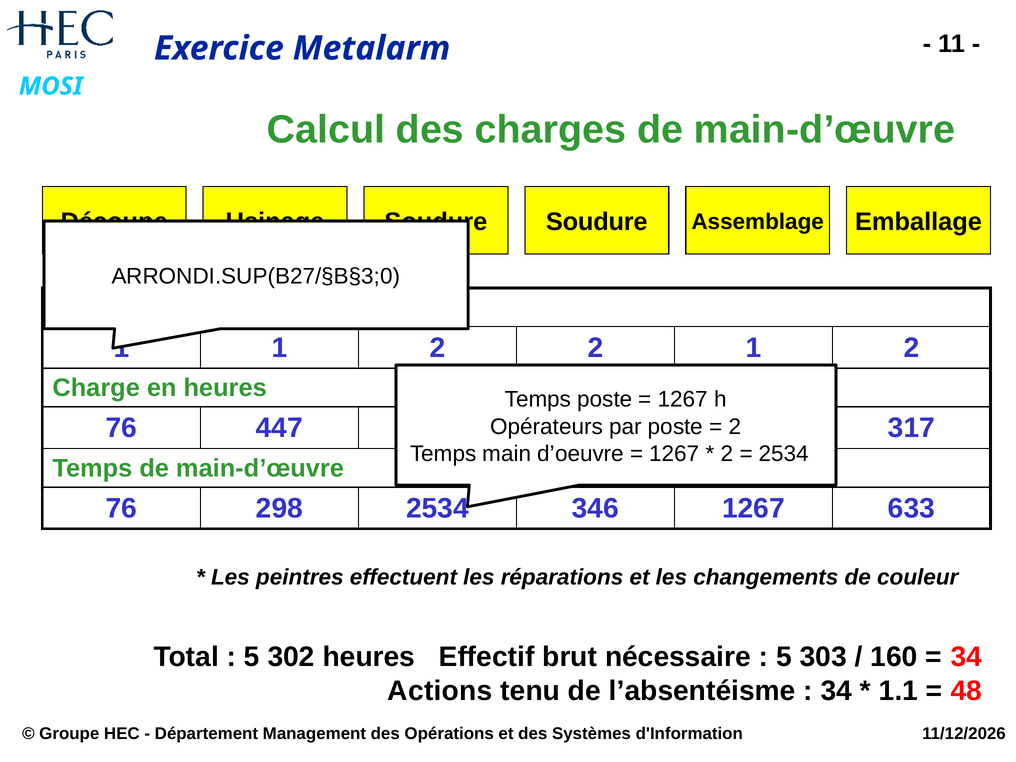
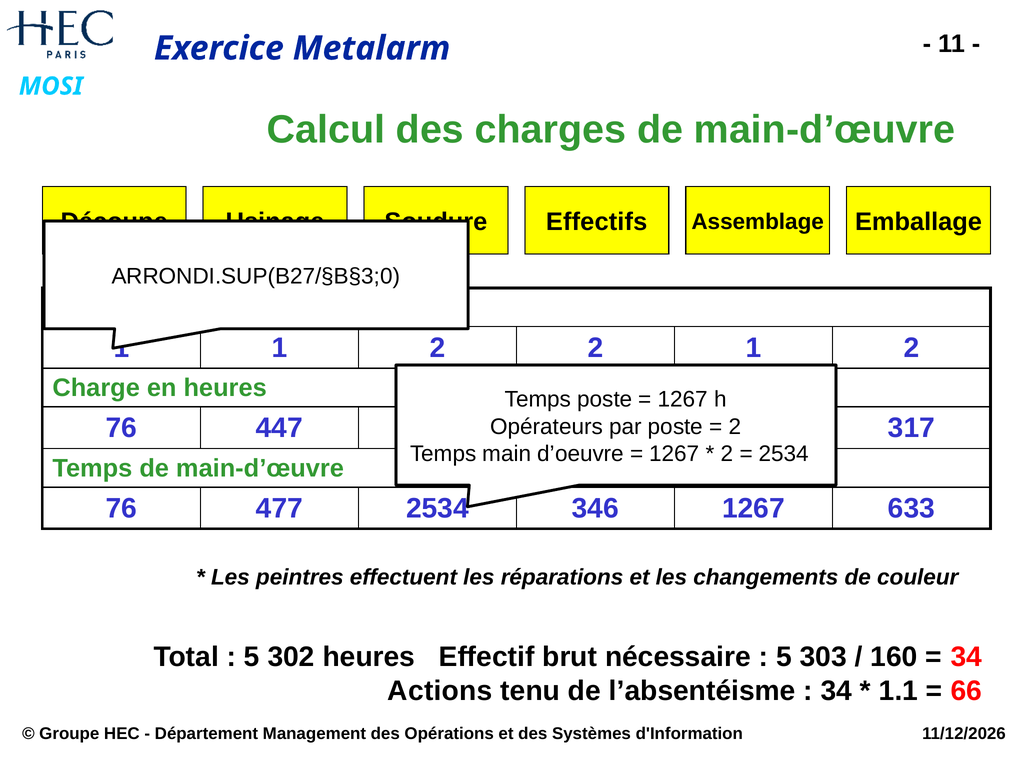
Soudure: Soudure -> Effectifs (597, 222)
298: 298 -> 477 (279, 508)
48: 48 -> 66 (966, 691)
